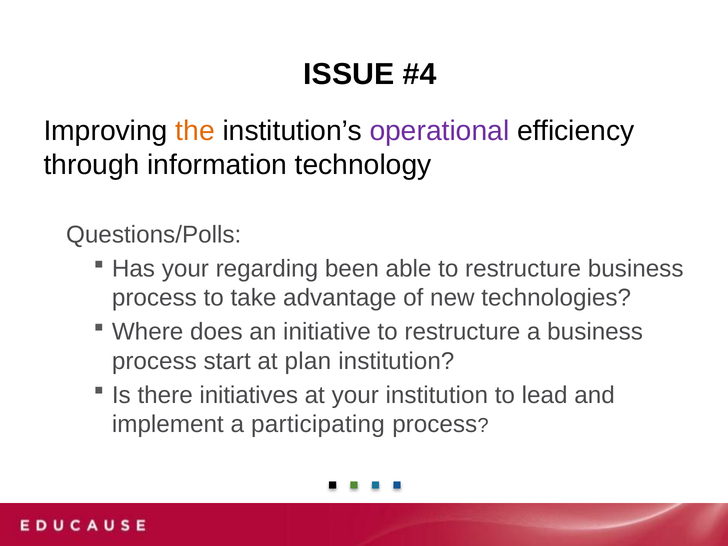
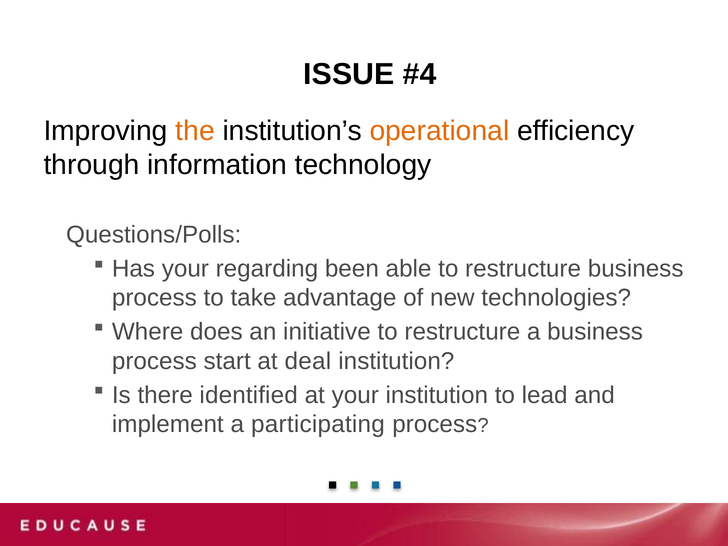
operational colour: purple -> orange (439, 131)
plan: plan -> deal (308, 361)
initiatives: initiatives -> identified (249, 395)
